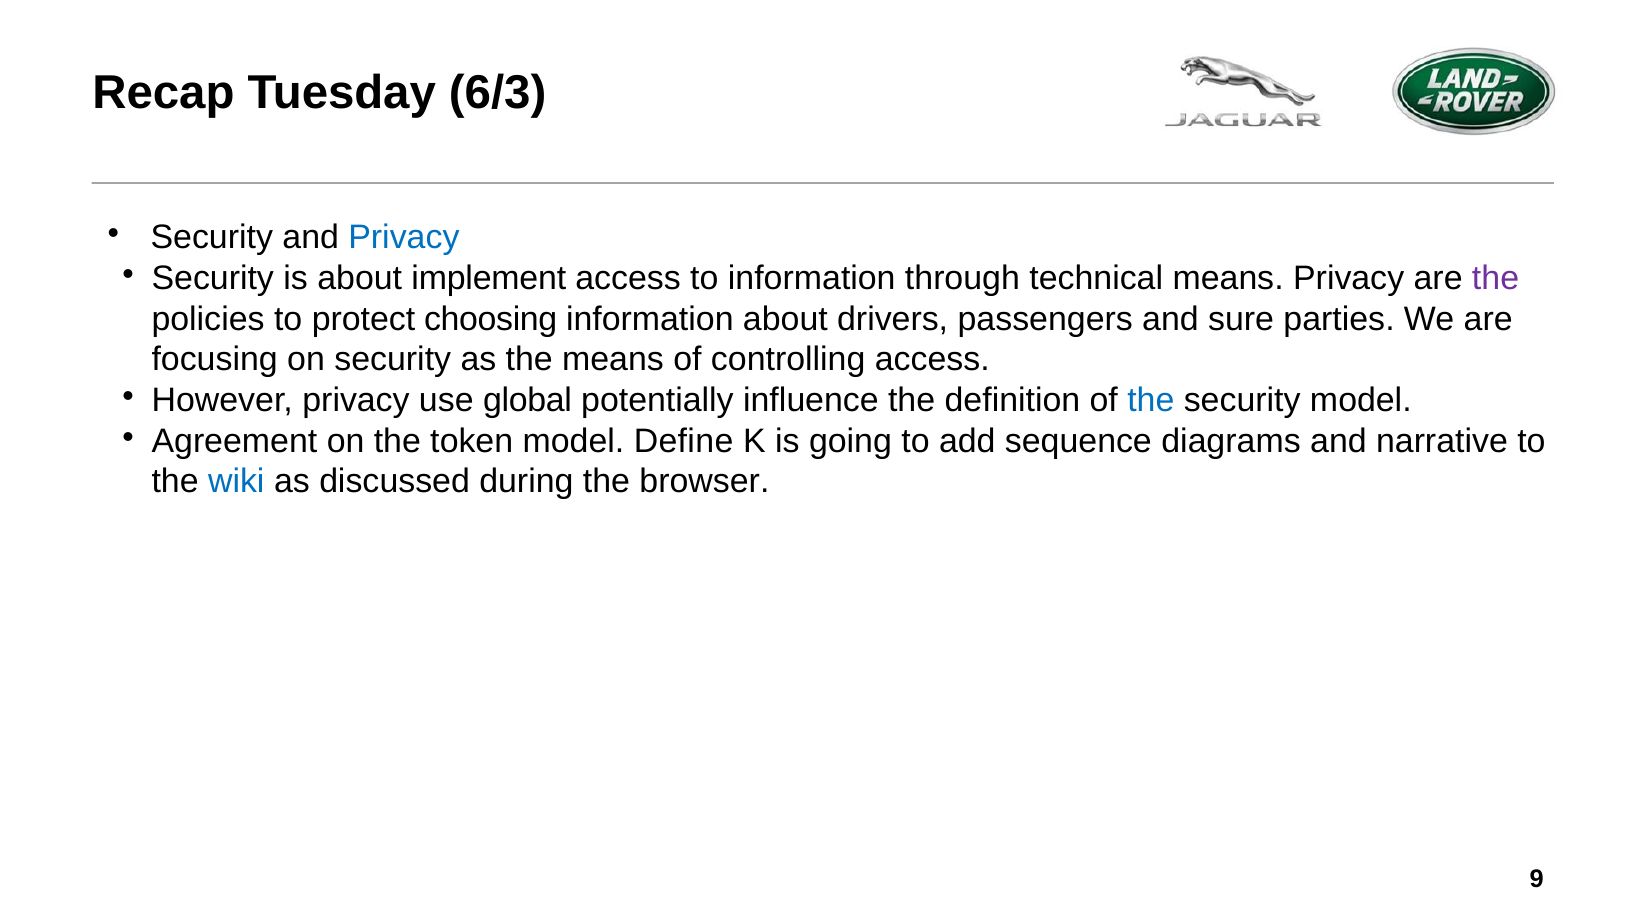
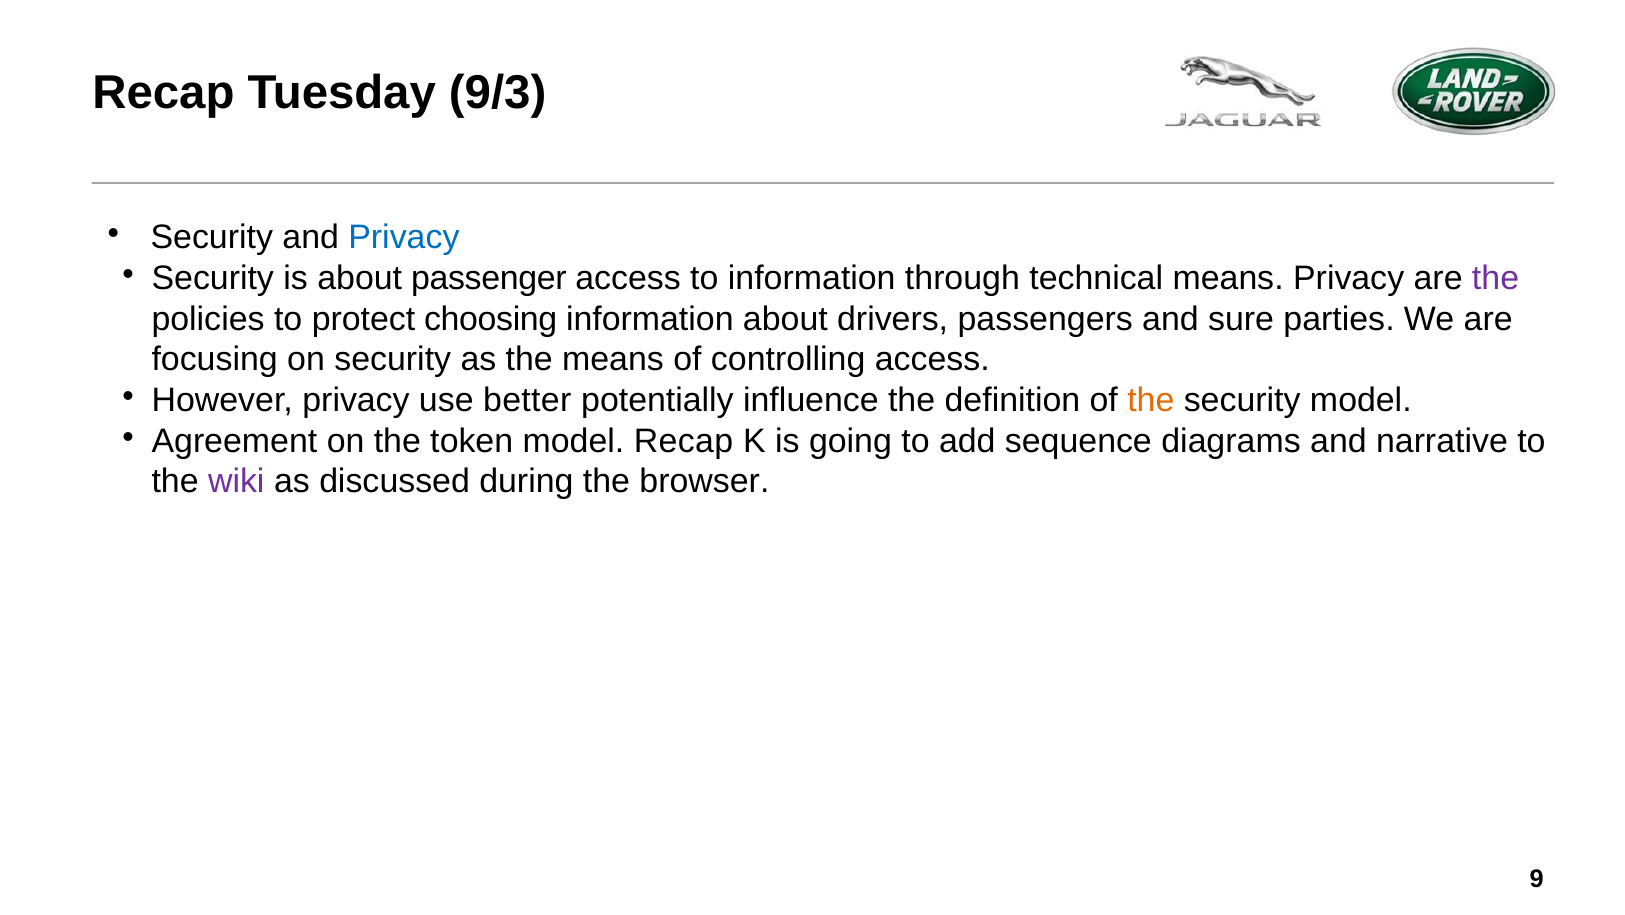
6/3: 6/3 -> 9/3 (498, 93)
implement: implement -> passenger (489, 278)
global: global -> better (527, 400)
the colour: blue -> orange (1151, 400)
model Define: Define -> Recap (684, 441)
wiki colour: blue -> purple (236, 481)
